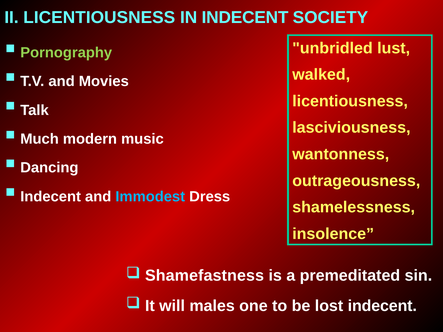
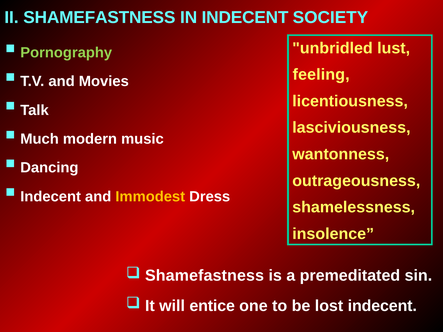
II LICENTIOUSNESS: LICENTIOUSNESS -> SHAMEFASTNESS (99, 17)
walked: walked -> feeling (321, 75)
Immodest colour: light blue -> yellow (150, 197)
males: males -> entice (212, 306)
